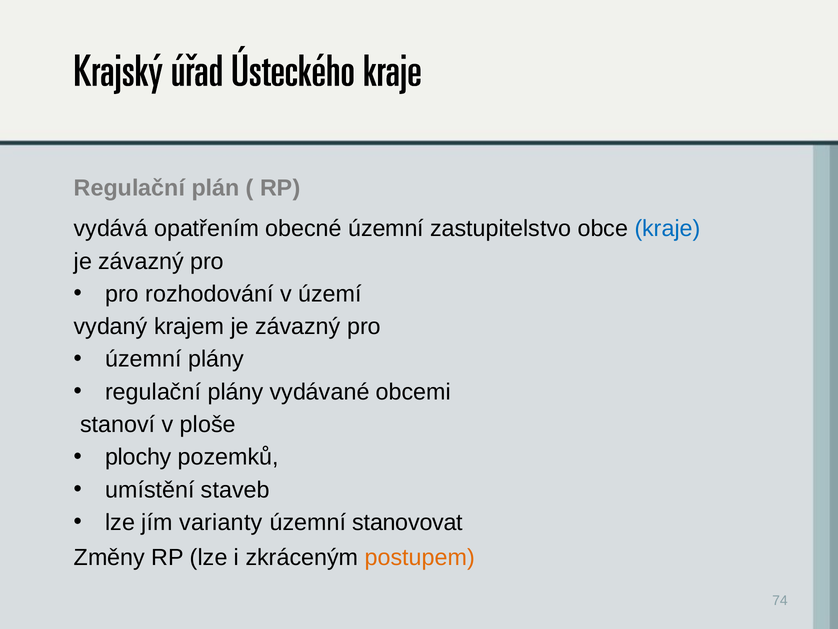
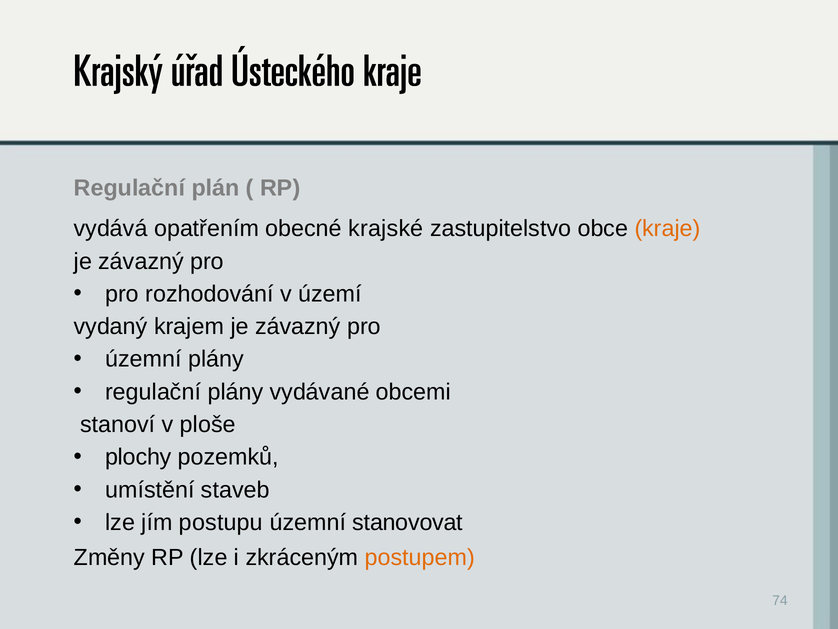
obecné územní: územní -> krajské (386, 228)
kraje colour: blue -> orange (668, 228)
varianty: varianty -> postupu (221, 522)
